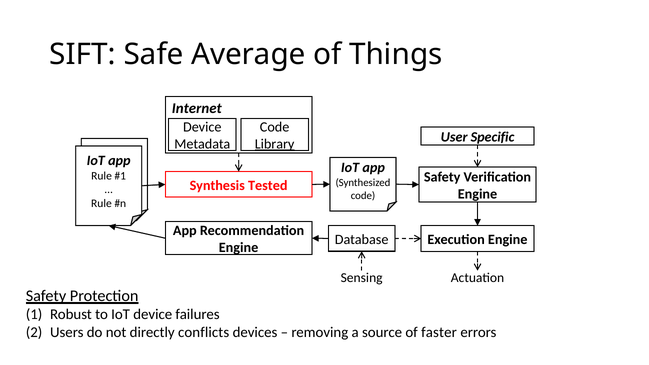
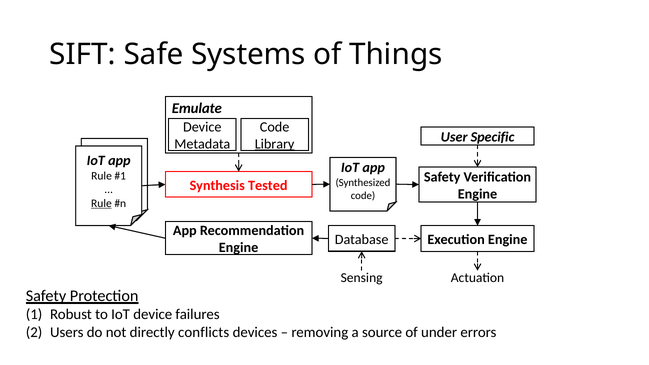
Average: Average -> Systems (248, 55)
Internet: Internet -> Emulate (197, 109)
Rule underline: none -> present (101, 203)
faster: faster -> under (439, 332)
